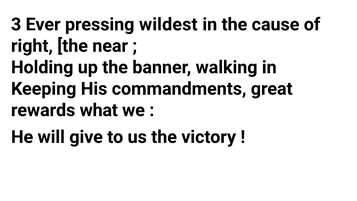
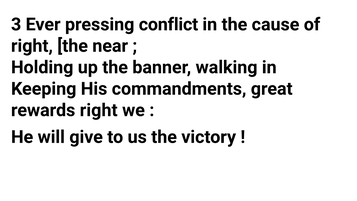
wildest: wildest -> conflict (168, 24)
rewards what: what -> right (99, 110)
